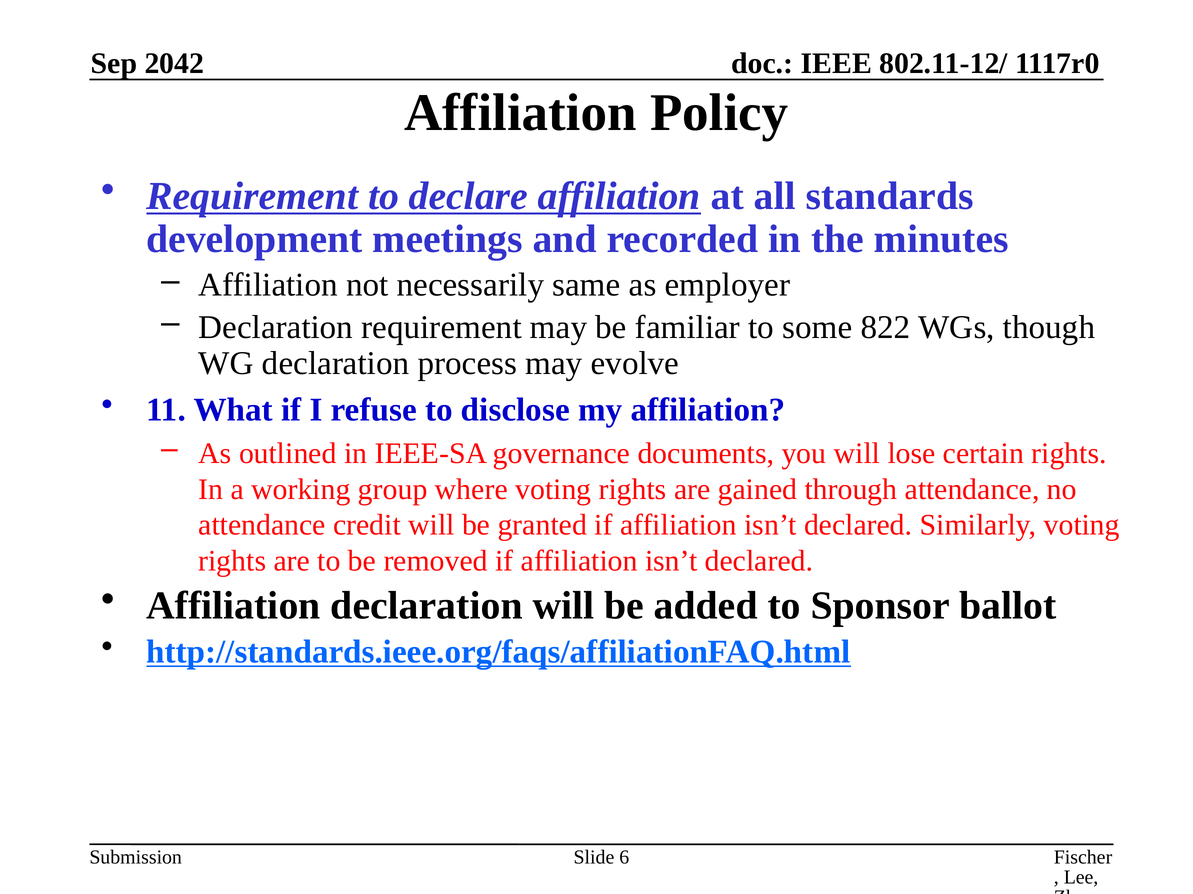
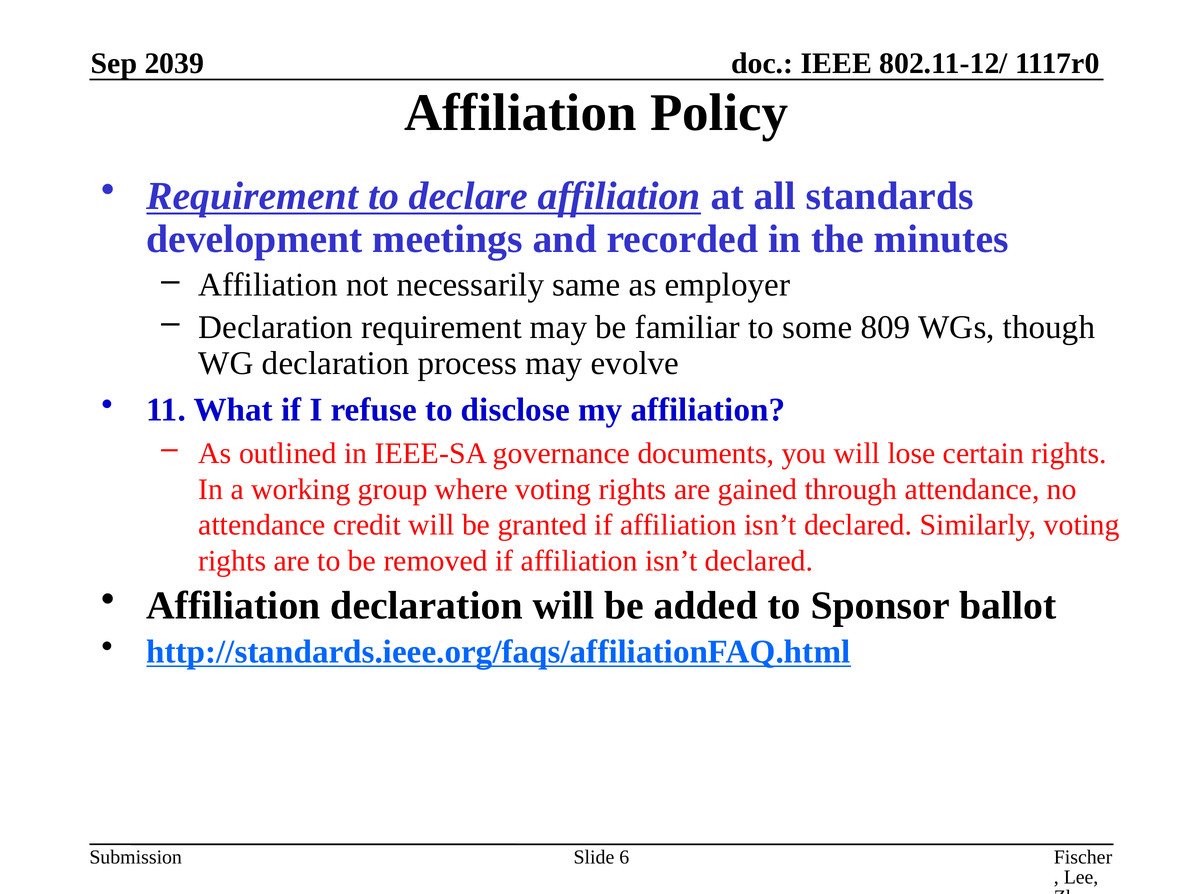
2042: 2042 -> 2039 (174, 64)
822: 822 -> 809 (886, 328)
